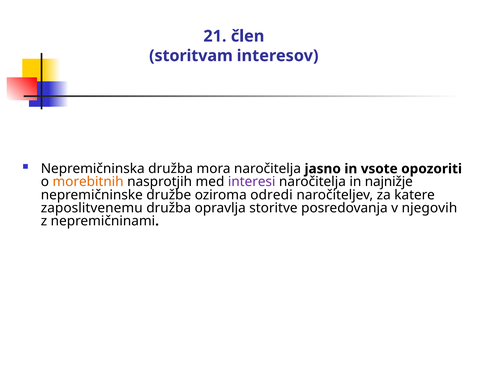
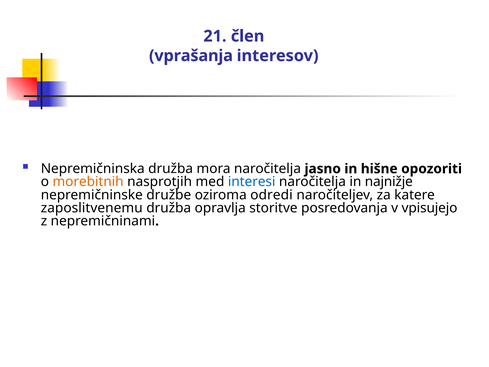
storitvam: storitvam -> vprašanja (191, 56)
vsote: vsote -> hišne (379, 169)
interesi colour: purple -> blue (252, 182)
njegovih: njegovih -> vpisujejo (430, 208)
